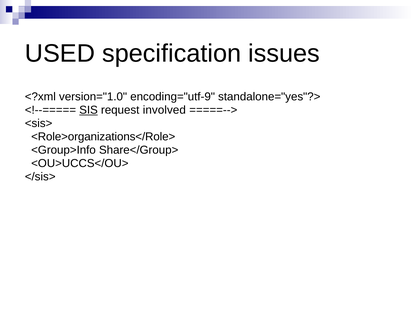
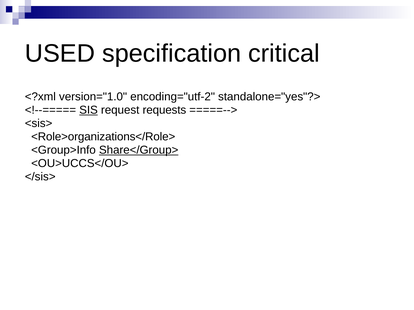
issues: issues -> critical (284, 54)
encoding="utf-9: encoding="utf-9 -> encoding="utf-2 (173, 97)
involved: involved -> requests (164, 110)
Share</Group> underline: none -> present (139, 150)
